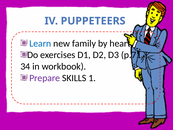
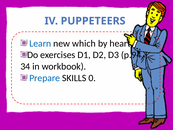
family: family -> which (84, 43)
p.71: p.71 -> p.94 (132, 55)
Prepare colour: purple -> blue (45, 78)
1: 1 -> 0 (92, 78)
